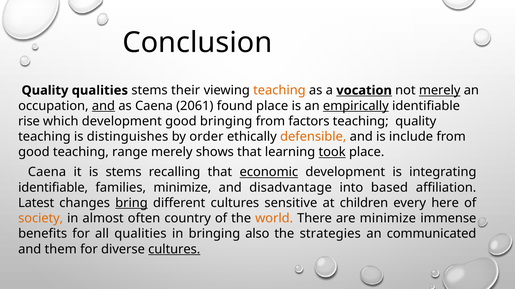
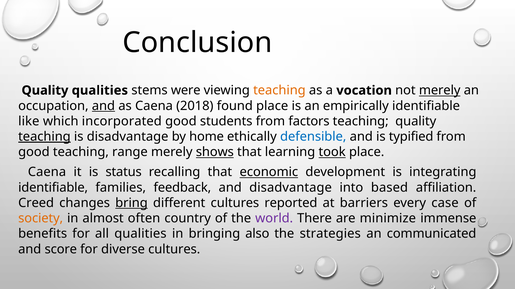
their: their -> were (186, 91)
vocation underline: present -> none (364, 91)
2061: 2061 -> 2018 (195, 106)
empirically underline: present -> none (356, 106)
rise: rise -> like (29, 121)
which development: development -> incorporated (122, 121)
good bringing: bringing -> students (226, 121)
teaching underline: none -> present (44, 137)
is distinguishes: distinguishes -> disadvantage (128, 137)
order: order -> home (207, 137)
defensible colour: orange -> blue (313, 137)
include: include -> typified (411, 137)
shows underline: none -> present (215, 152)
is stems: stems -> status (124, 172)
families minimize: minimize -> feedback (182, 188)
Latest: Latest -> Creed (36, 203)
sensitive: sensitive -> reported (291, 203)
children: children -> barriers (364, 203)
here: here -> case (445, 203)
world colour: orange -> purple (274, 219)
them: them -> score (61, 250)
cultures underline: present -> none (174, 250)
